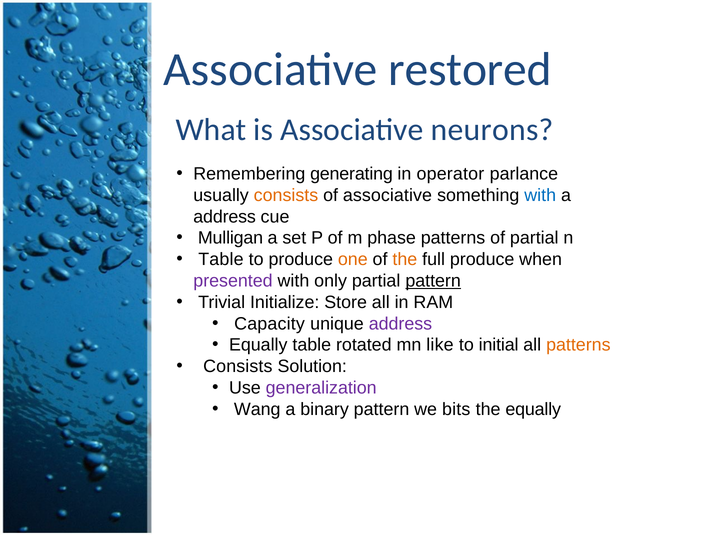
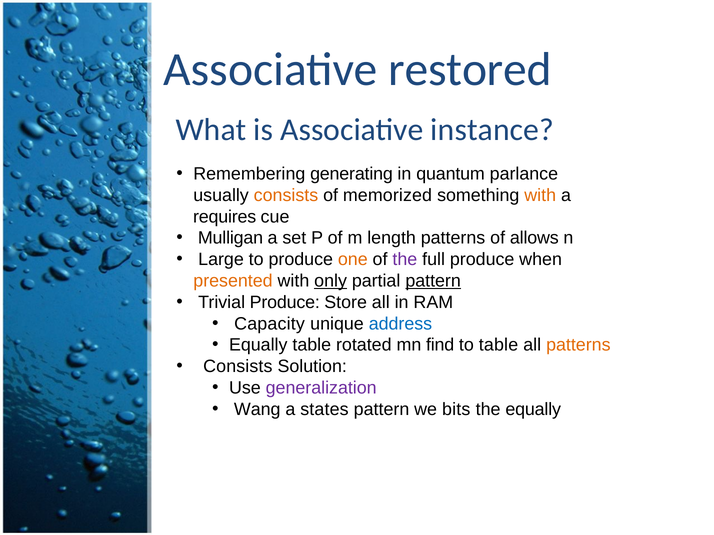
neurons: neurons -> instance (492, 130)
operator: operator -> quantum (451, 174)
of associative: associative -> memorized (387, 195)
with colour: blue -> orange (540, 195)
address: address -> requires (225, 217)
phase: phase -> length (392, 238)
of partial: partial -> allows (534, 238)
Table: Table -> Large (221, 260)
the colour: orange -> purple (405, 260)
presented colour: purple -> orange (233, 281)
only underline: none -> present (331, 281)
Trivial Initialize: Initialize -> Produce (285, 303)
address colour: purple -> blue (400, 324)
like: like -> find (440, 345)
to initial: initial -> table (498, 345)
binary: binary -> states (324, 410)
